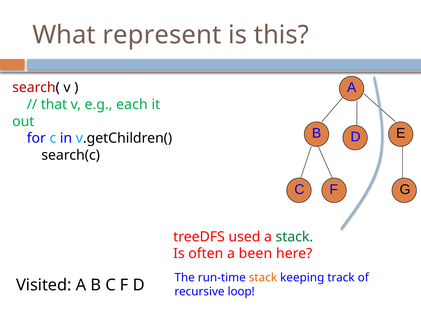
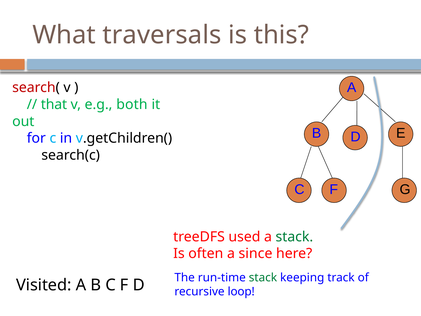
represent: represent -> traversals (162, 35)
each: each -> both (132, 104)
been: been -> since (255, 253)
stack colour: orange -> green (263, 277)
